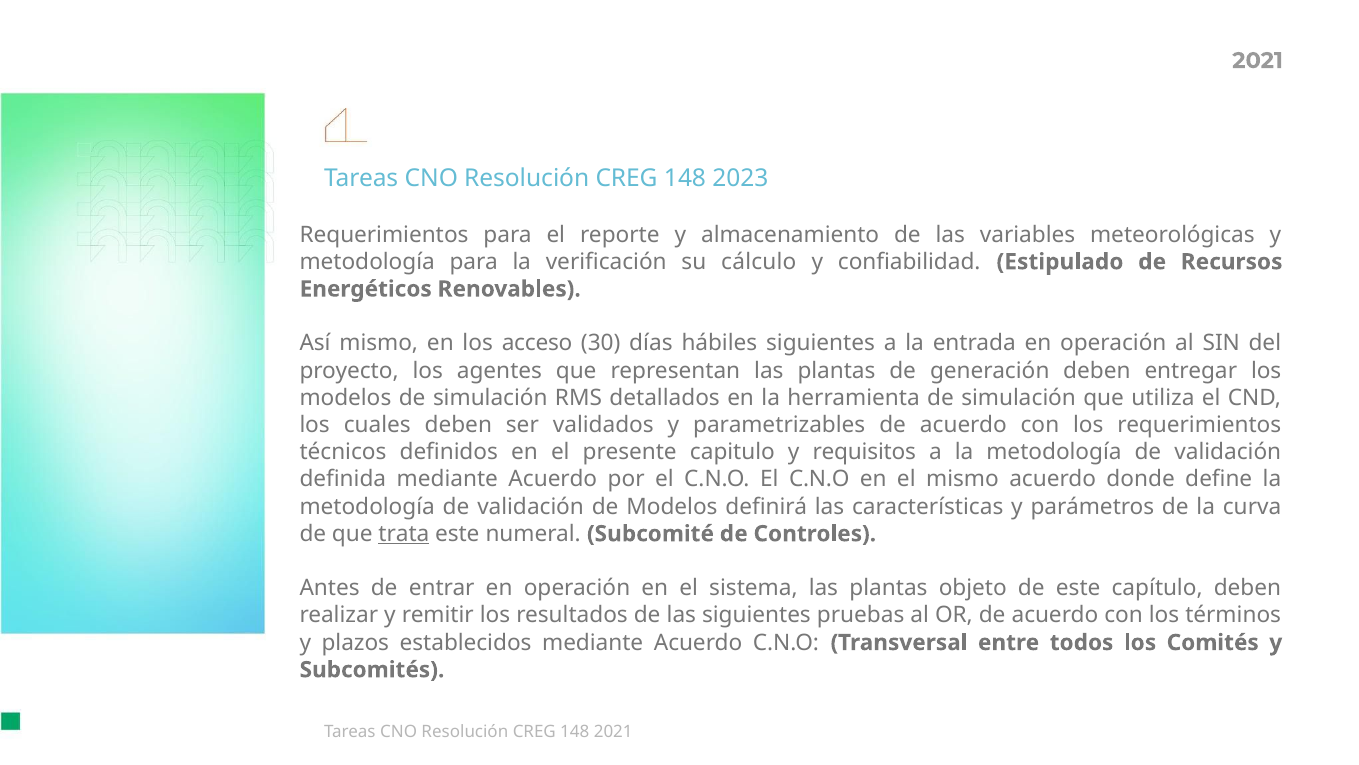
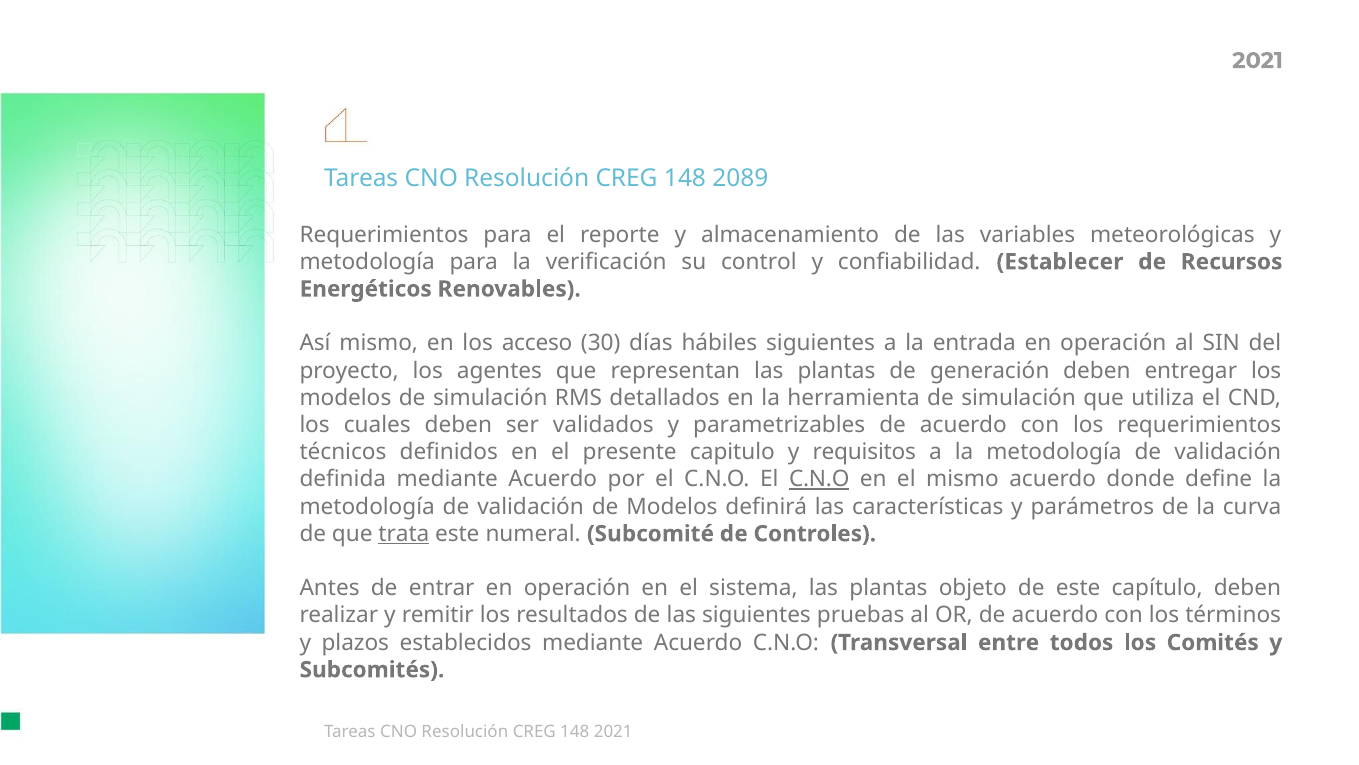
2023: 2023 -> 2089 (740, 179)
cálculo: cálculo -> control (759, 262)
Estipulado: Estipulado -> Establecer (1060, 262)
C.N.O underline: none -> present (819, 479)
